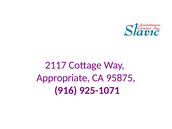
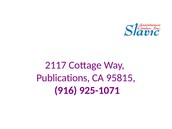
Appropriate: Appropriate -> Publications (63, 78)
95875: 95875 -> 95815 (121, 78)
